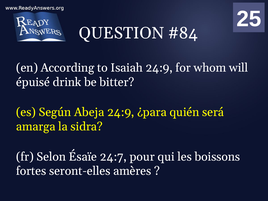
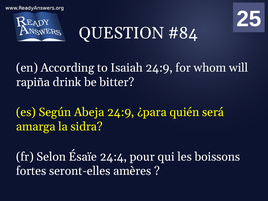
épuisé: épuisé -> rapiña (33, 82)
24:7: 24:7 -> 24:4 (113, 157)
